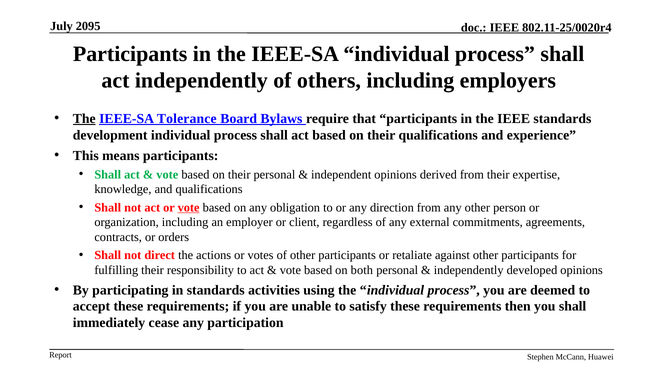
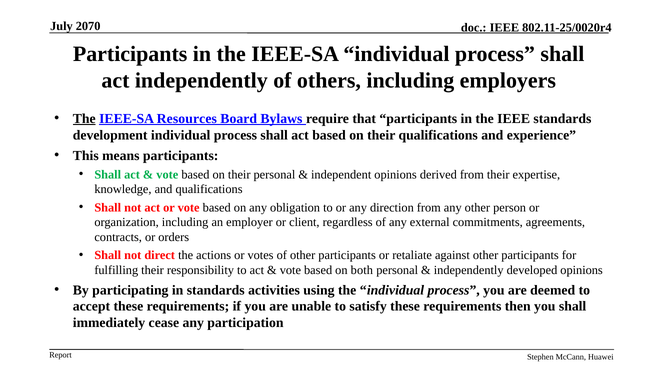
2095: 2095 -> 2070 (88, 26)
Tolerance: Tolerance -> Resources (187, 119)
vote underline: present -> none (189, 208)
